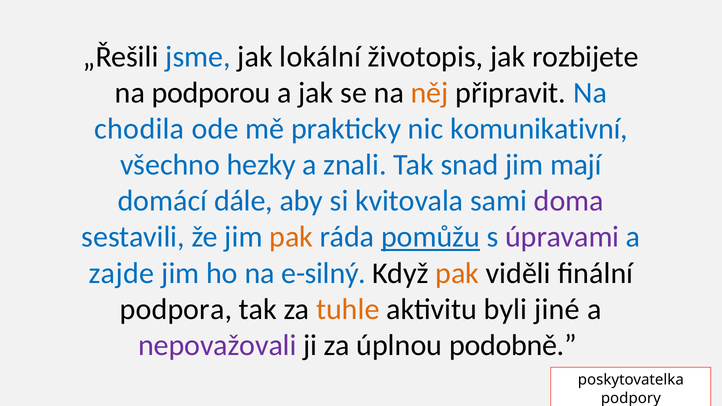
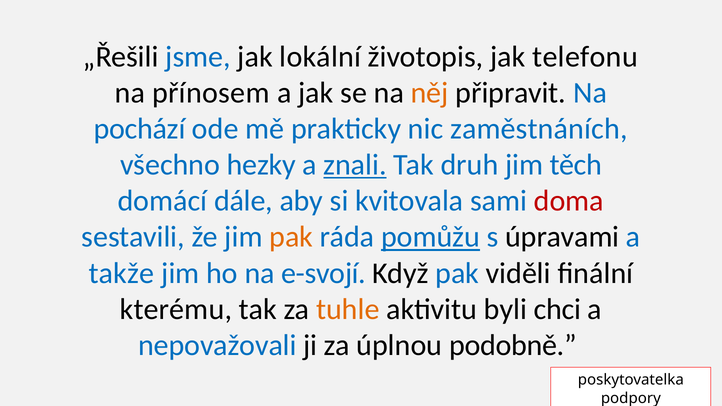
rozbijete: rozbijete -> telefonu (585, 57)
podporou: podporou -> přínosem (211, 93)
chodila: chodila -> pochází (140, 129)
komunikativní: komunikativní -> zaměstnáních (539, 129)
znali underline: none -> present (355, 165)
snad: snad -> druh (470, 165)
mají: mají -> těch (576, 165)
doma colour: purple -> red (569, 201)
úpravami colour: purple -> black (562, 237)
zajde: zajde -> takže (121, 273)
e-silný: e-silný -> e-svojí (324, 273)
pak colour: orange -> blue (457, 273)
podpora: podpora -> kterému (176, 309)
jiné: jiné -> chci (557, 309)
nepovažovali colour: purple -> blue (217, 345)
